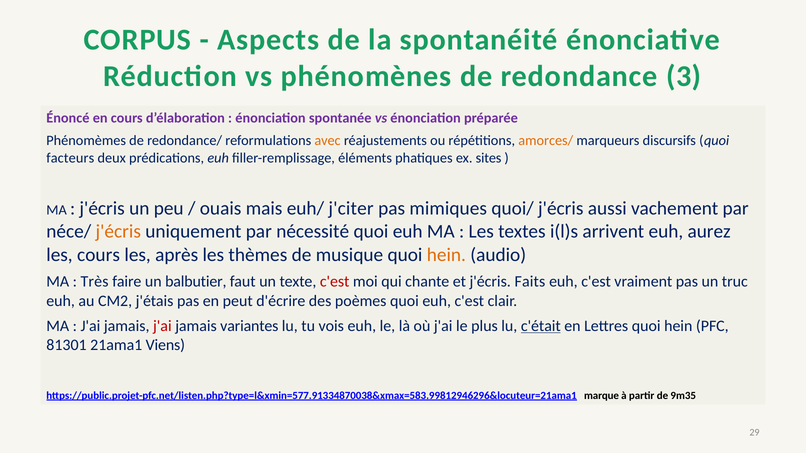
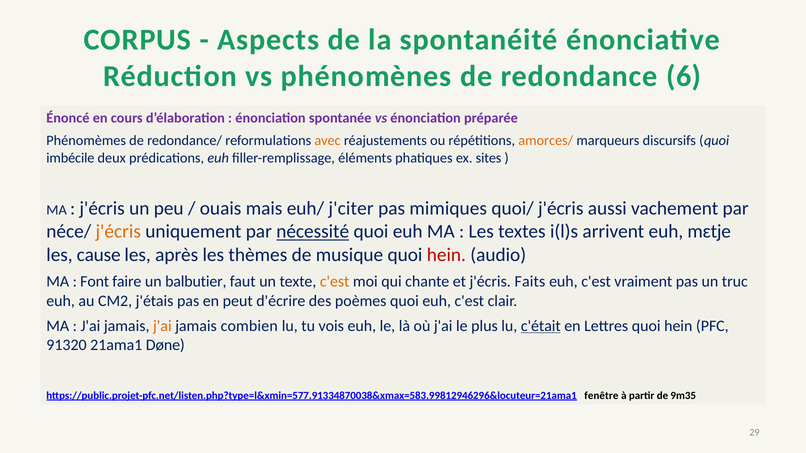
3: 3 -> 6 (684, 76)
facteurs: facteurs -> imbécile (70, 158)
nécessité underline: none -> present (313, 232)
aurez: aurez -> mɛtje (709, 232)
les cours: cours -> cause (99, 255)
hein colour: orange -> red (446, 255)
Très: Très -> Font (95, 282)
c'est colour: red -> orange (335, 282)
j'ai colour: red -> orange (162, 326)
variantes: variantes -> combien (249, 326)
81301: 81301 -> 91320 (66, 345)
Viens: Viens -> Døne (165, 345)
marque: marque -> fenêtre (601, 396)
